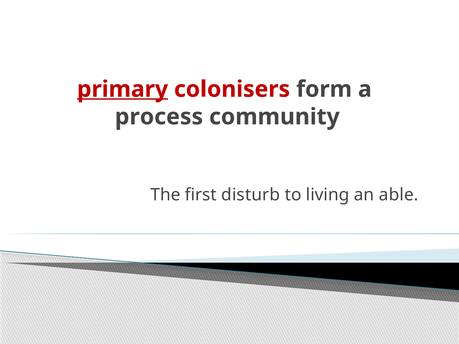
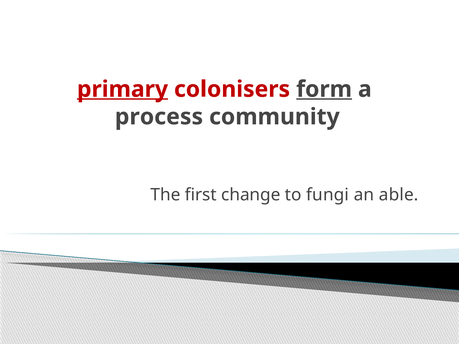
form underline: none -> present (324, 89)
disturb: disturb -> change (251, 195)
living: living -> fungi (328, 195)
